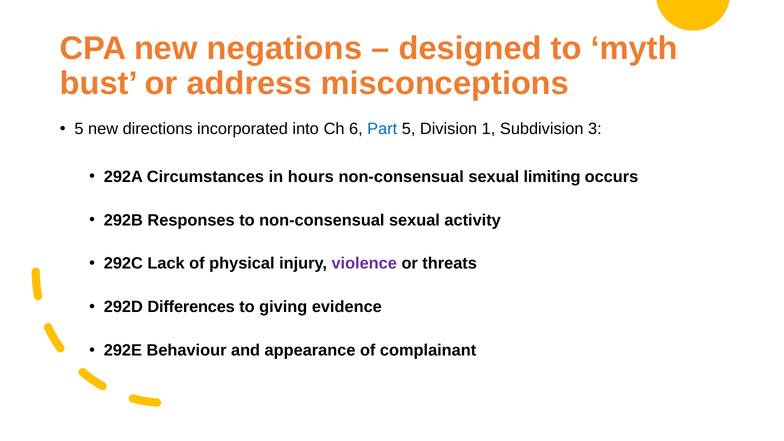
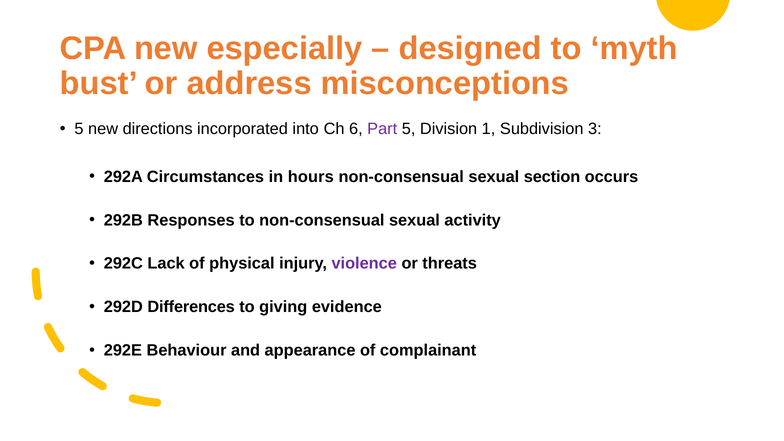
negations: negations -> especially (284, 48)
Part colour: blue -> purple (382, 129)
limiting: limiting -> section (552, 177)
